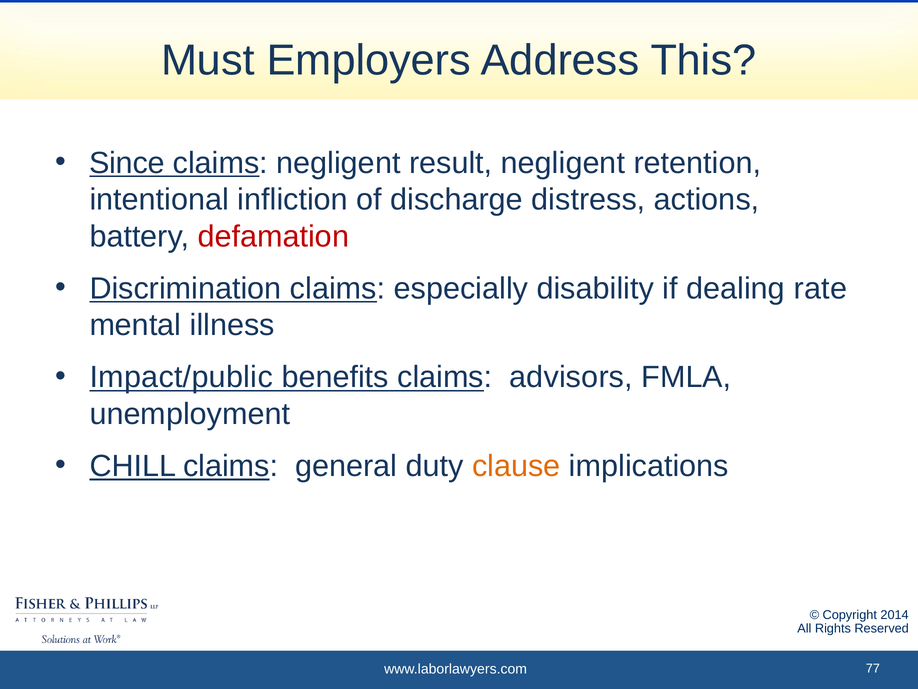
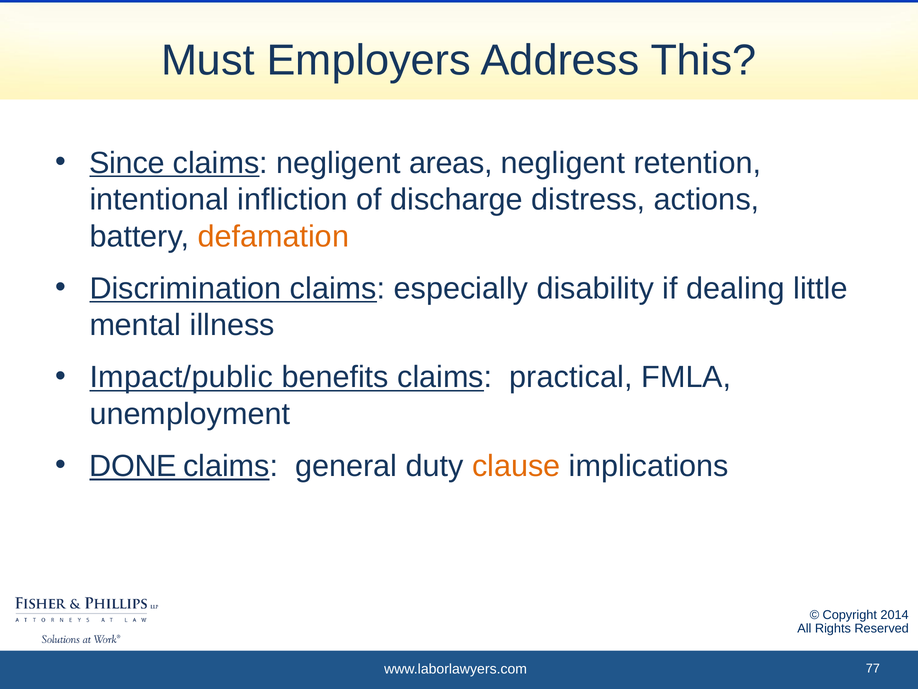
result: result -> areas (451, 163)
defamation colour: red -> orange (273, 236)
rate: rate -> little (820, 288)
advisors: advisors -> practical (571, 377)
CHILL: CHILL -> DONE (133, 466)
